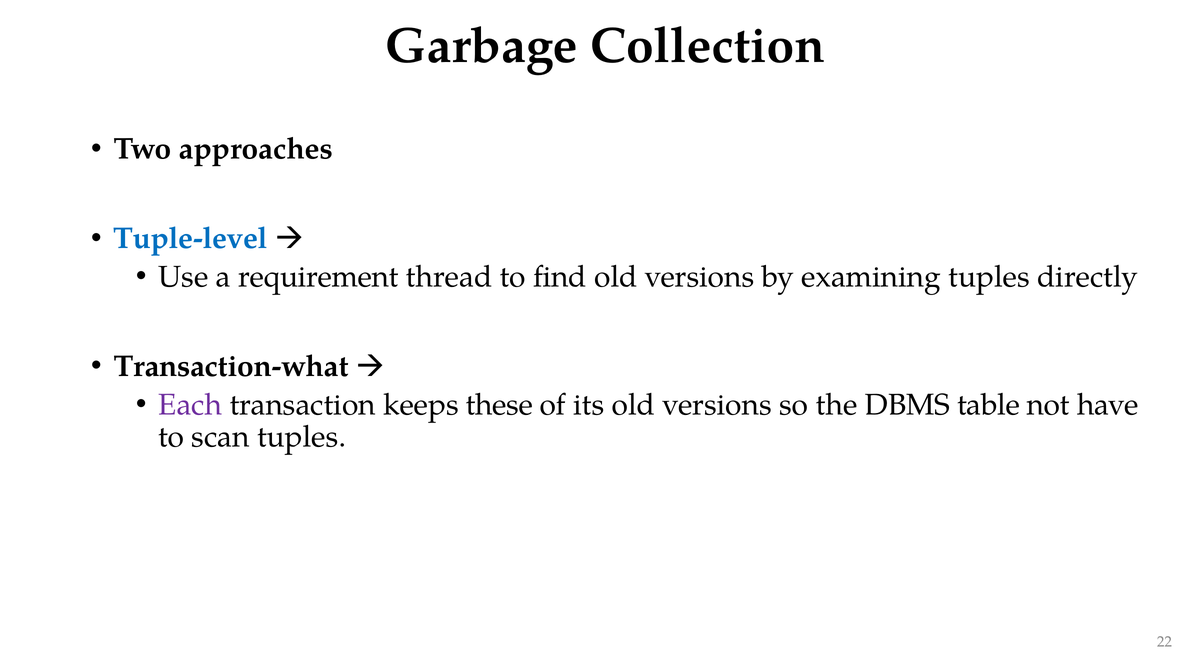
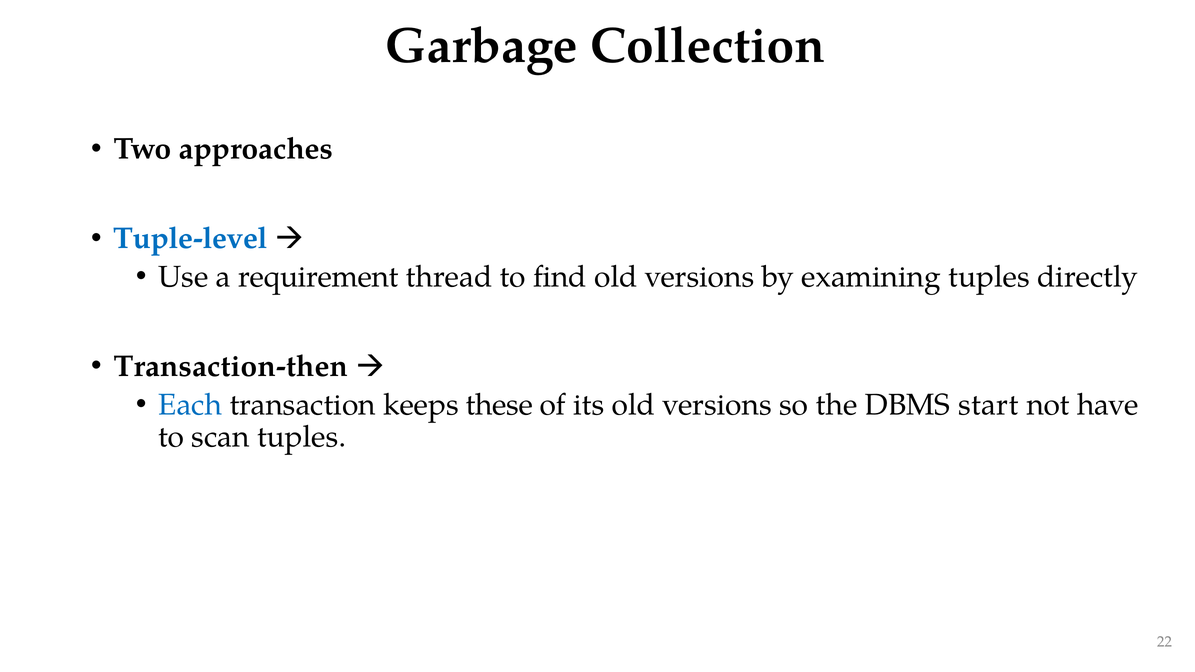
Transaction-what: Transaction-what -> Transaction-then (231, 366)
Each colour: purple -> blue (190, 405)
table: table -> start (988, 405)
